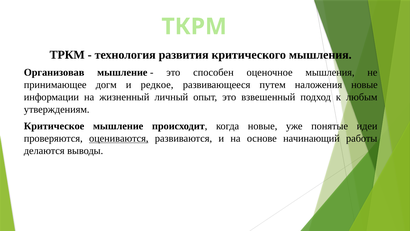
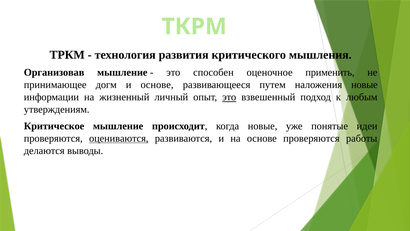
оценочное мышления: мышления -> применить (330, 72)
и редкое: редкое -> основе (157, 85)
это underline: none -> present (229, 97)
основе начинающий: начинающий -> проверяются (311, 138)
